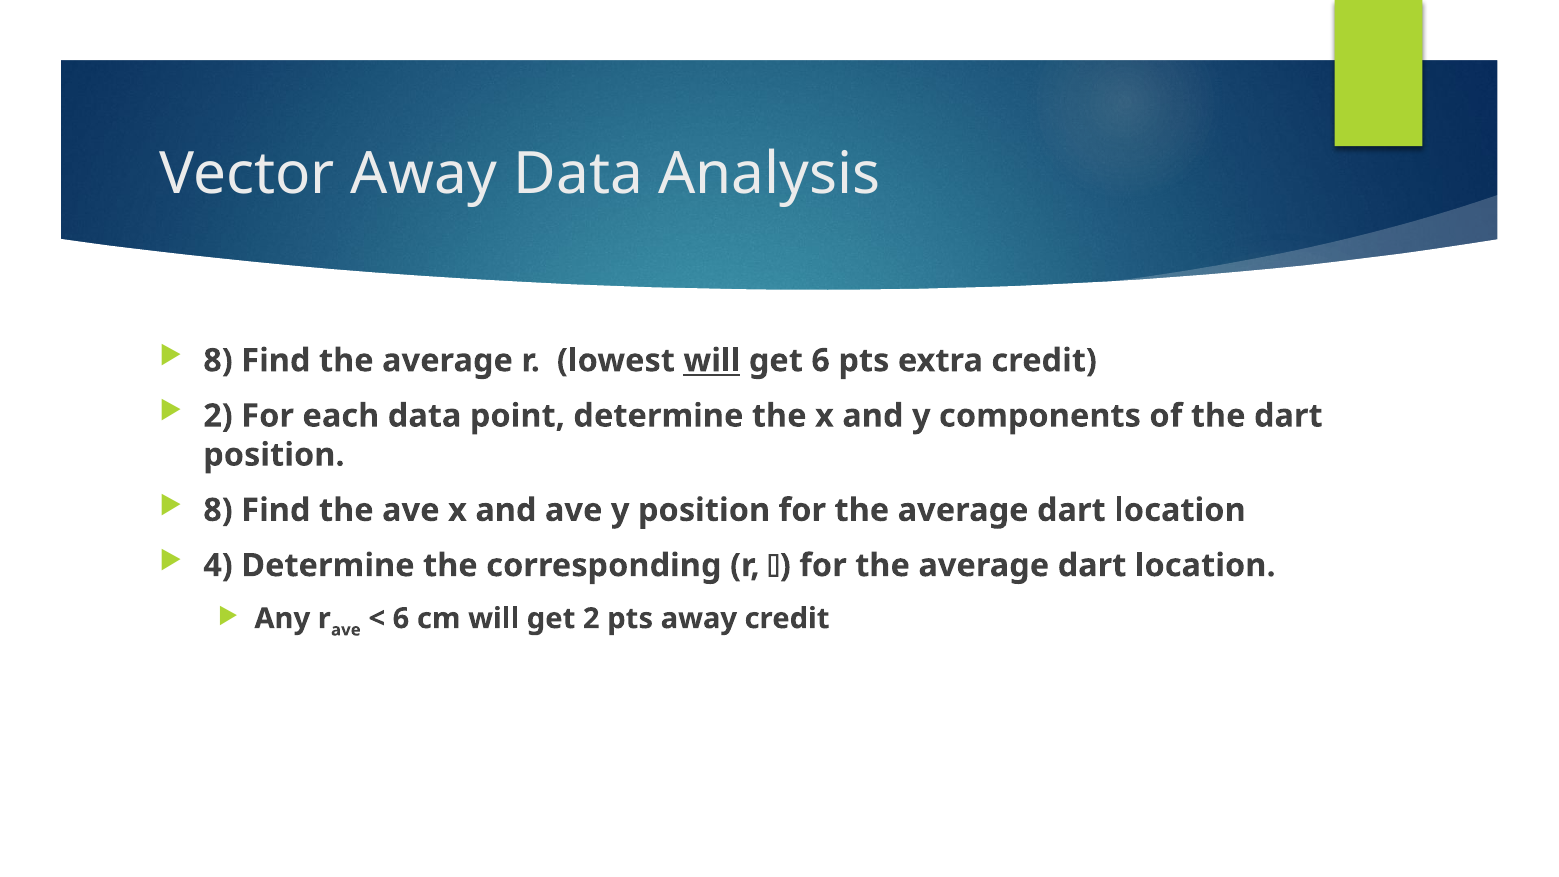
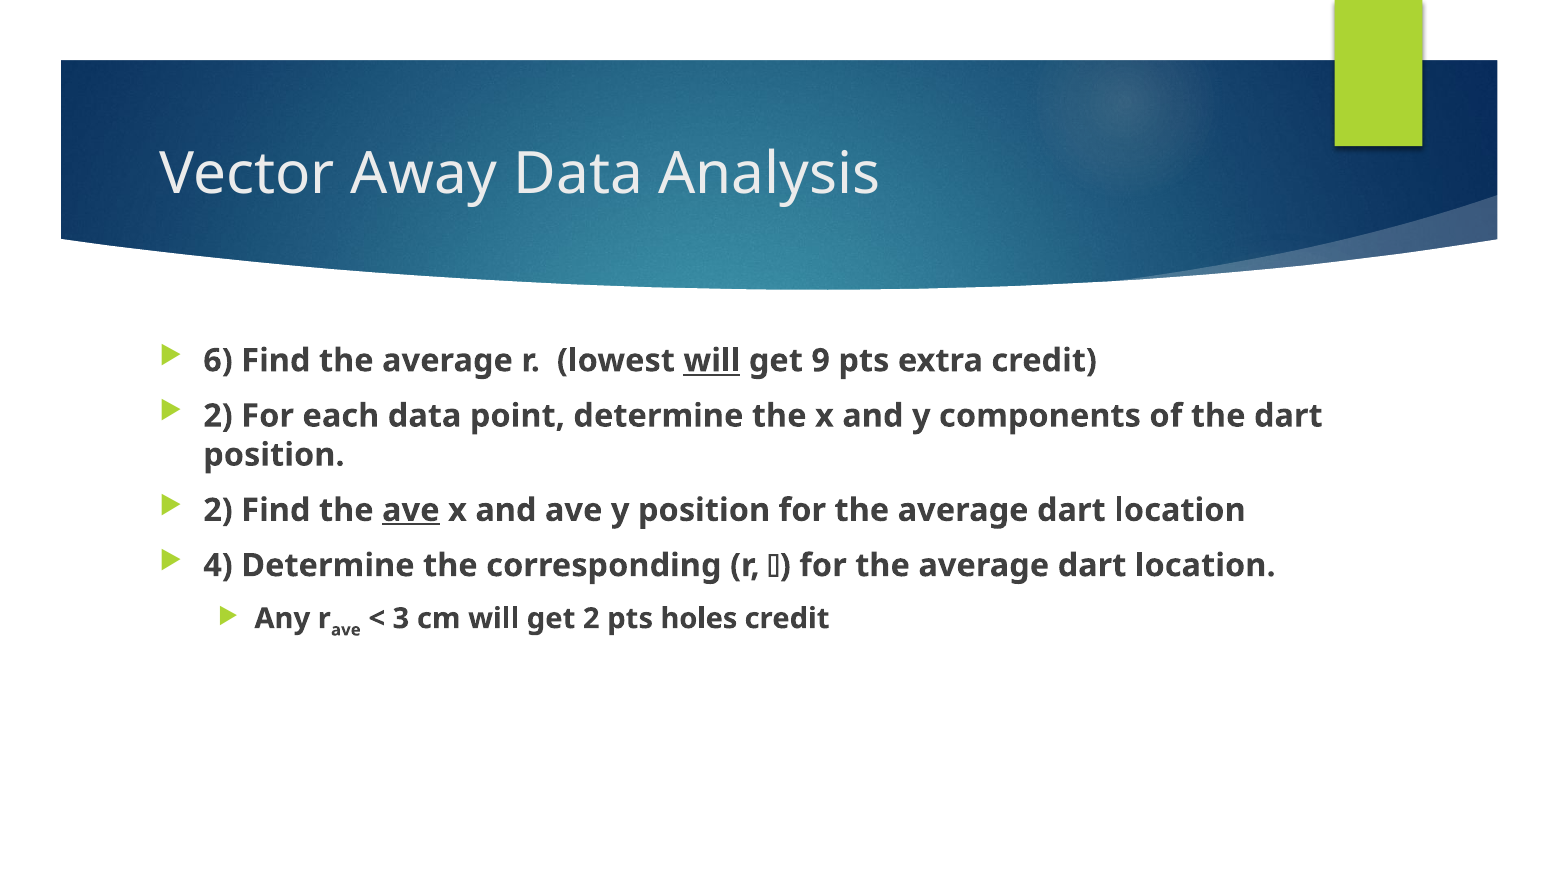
8: 8 -> 6 (218, 361)
get 6: 6 -> 9 (821, 361)
8: 8 -> 2 (218, 510)
ave underline: none -> present (411, 510)
6: 6 -> 3 (401, 619)
pts away: away -> holes (699, 619)
